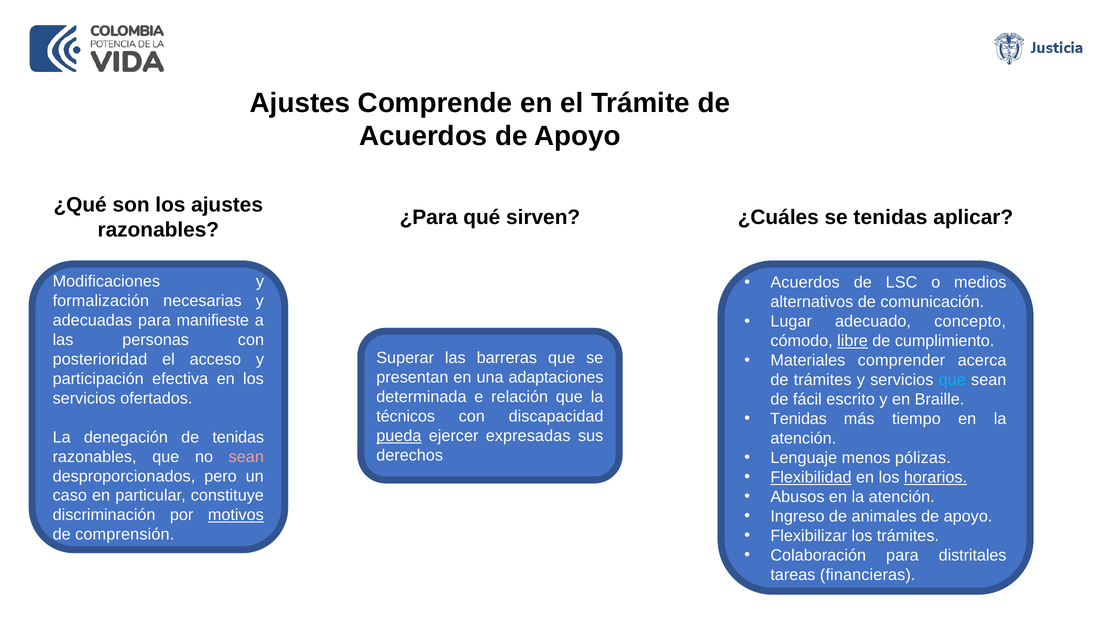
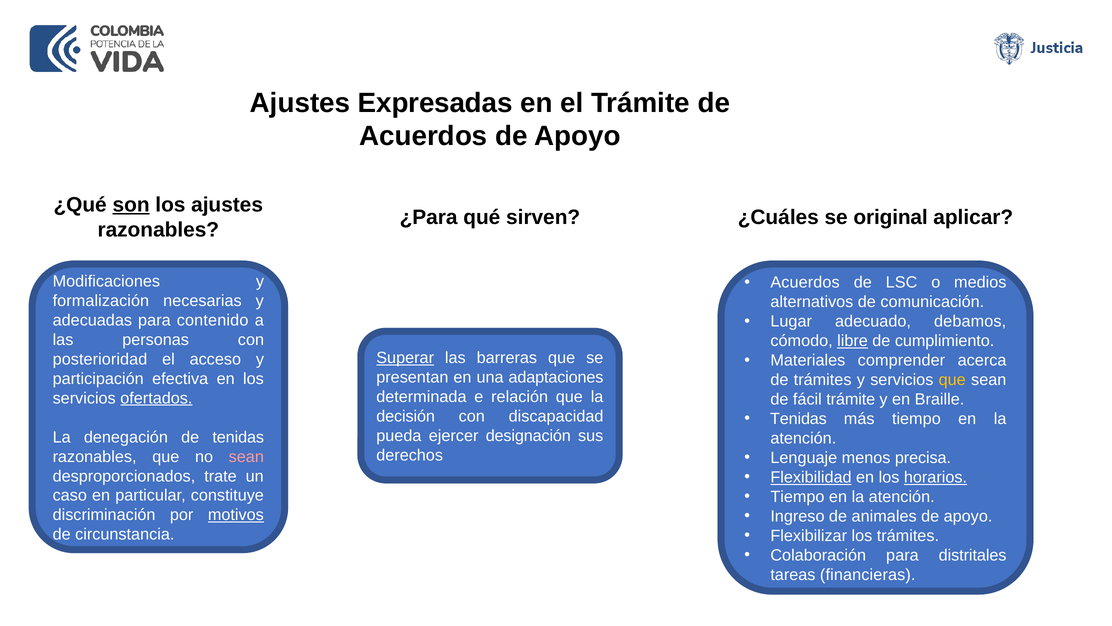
Comprende: Comprende -> Expresadas (435, 103)
son underline: none -> present (131, 205)
se tenidas: tenidas -> original (891, 217)
manifieste: manifieste -> contenido (213, 320)
concepto: concepto -> debamos (970, 321)
Superar underline: none -> present (405, 358)
que colour: light blue -> yellow (952, 380)
ofertados underline: none -> present (156, 398)
fácil escrito: escrito -> trámite (851, 399)
técnicos: técnicos -> decisión (406, 416)
pueda underline: present -> none (399, 436)
expresadas: expresadas -> designación (528, 436)
pólizas: pólizas -> precisa (923, 458)
pero: pero -> trate (221, 476)
Abusos: Abusos -> Tiempo (797, 497)
comprensión: comprensión -> circunstancia (125, 534)
